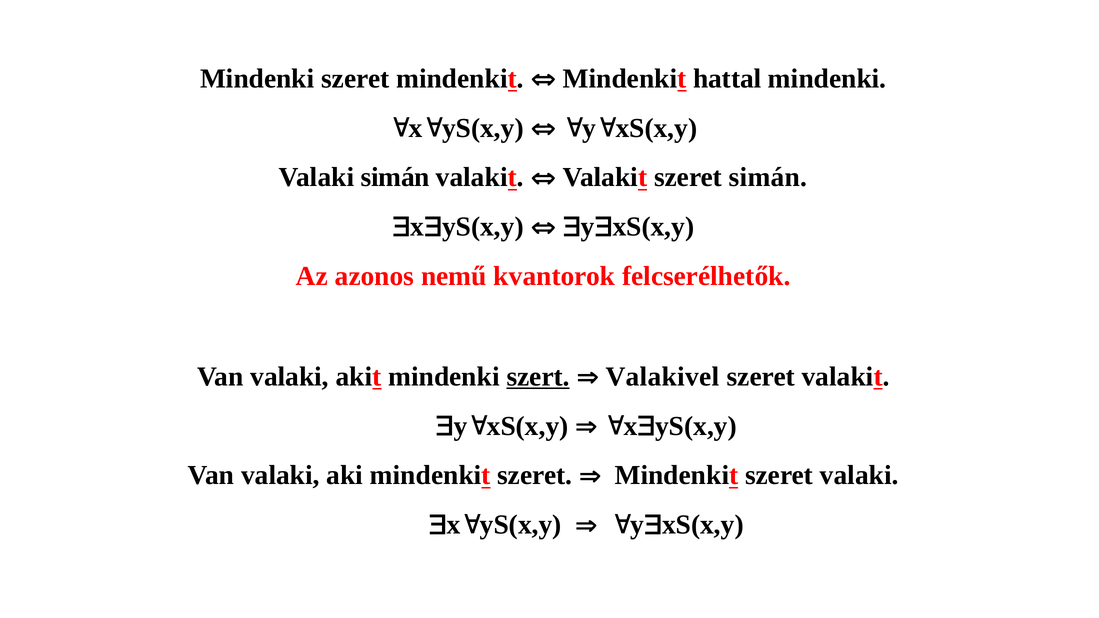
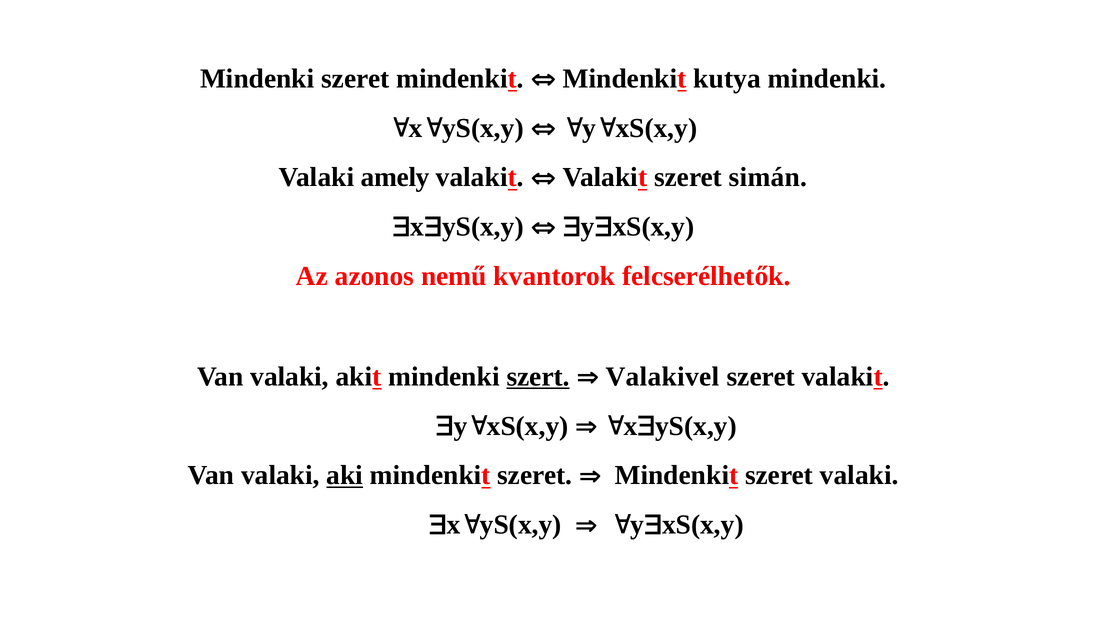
hattal: hattal -> kutya (727, 79)
Valaki simán: simán -> amely (395, 177)
aki underline: none -> present (345, 476)
